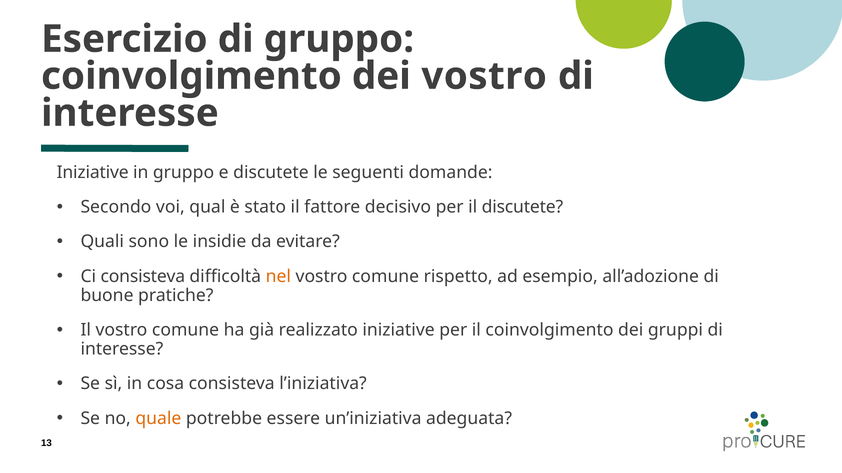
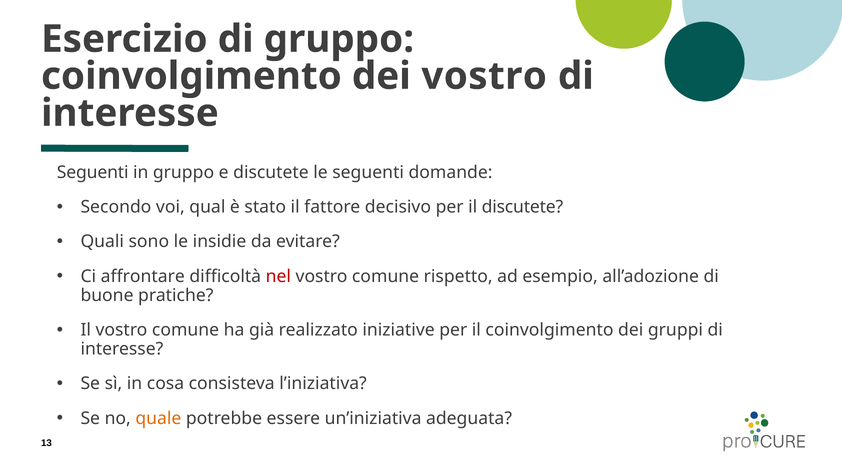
Iniziative: Iniziative -> Seguenti (93, 172)
Ci consisteva: consisteva -> affrontare (143, 277)
nel colour: orange -> red (278, 277)
